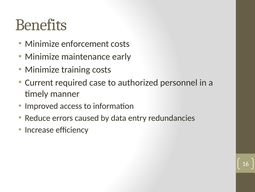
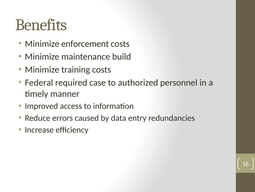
early: early -> build (122, 56)
Current: Current -> Federal (39, 82)
